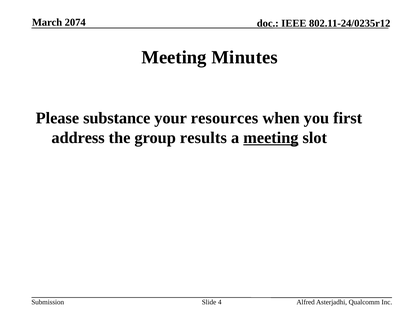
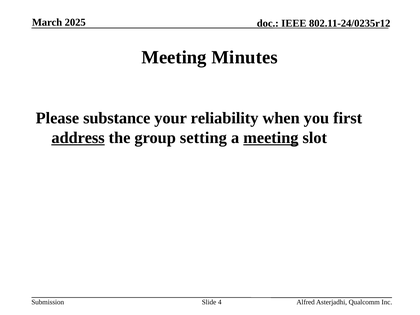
2074: 2074 -> 2025 (75, 22)
resources: resources -> reliability (225, 118)
address underline: none -> present (78, 138)
results: results -> setting (203, 138)
